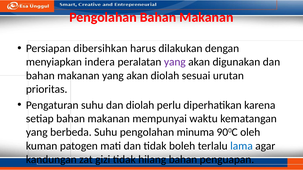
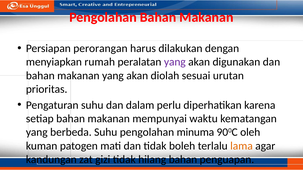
dibersihkan: dibersihkan -> perorangan (100, 48)
indera: indera -> rumah (100, 62)
dan diolah: diolah -> dalam (140, 105)
lama colour: blue -> orange (241, 146)
